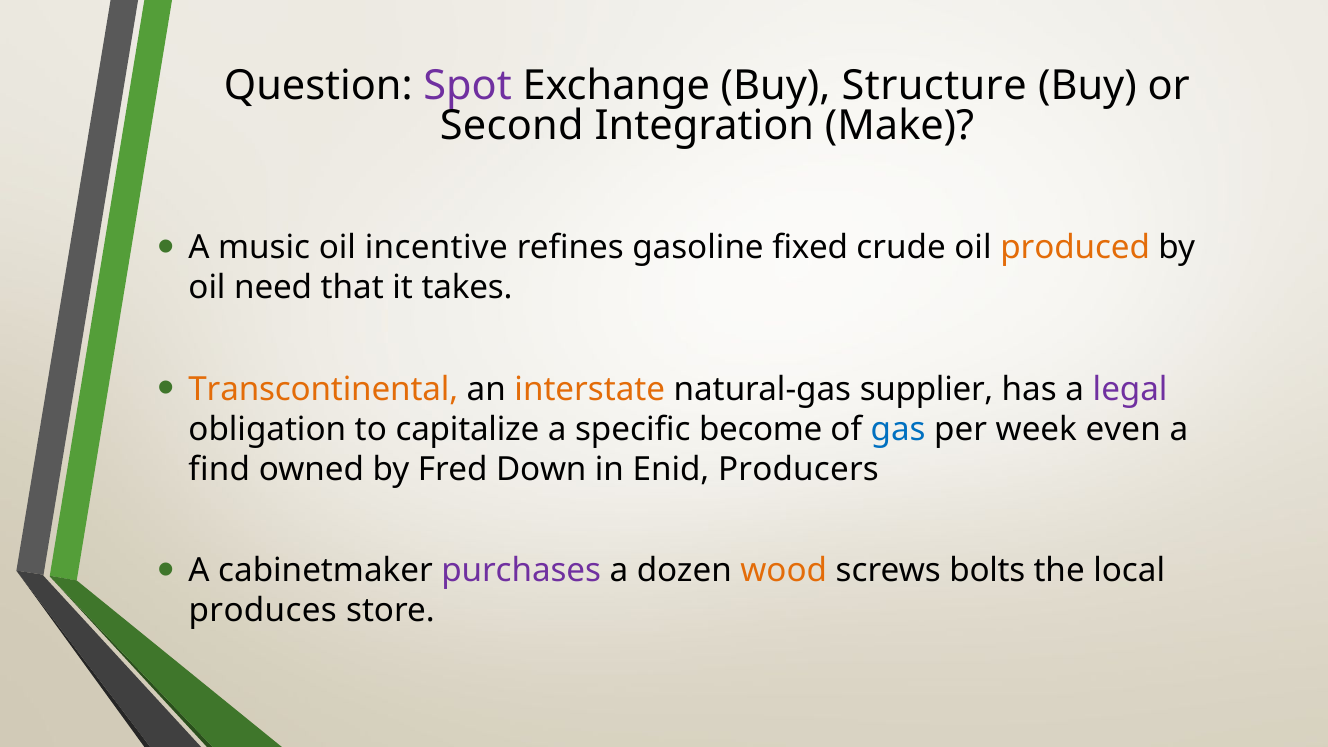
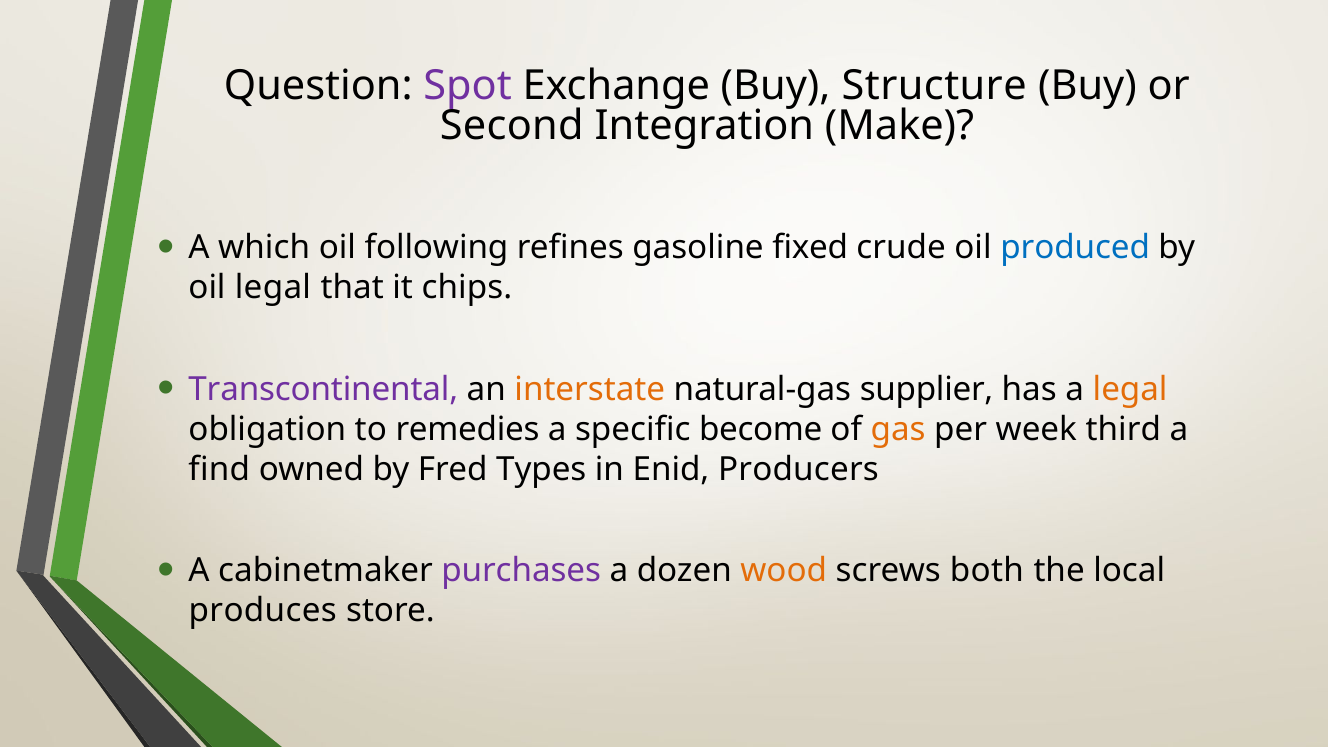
music: music -> which (264, 248)
incentive: incentive -> following (437, 248)
produced colour: orange -> blue (1075, 248)
oil need: need -> legal (273, 288)
takes: takes -> chips (467, 288)
Transcontinental colour: orange -> purple (323, 389)
legal colour: purple -> orange (1130, 389)
capitalize: capitalize -> remedies (467, 429)
gas colour: blue -> orange (898, 429)
even: even -> third (1123, 429)
Down: Down -> Types (541, 469)
bolts: bolts -> both (987, 571)
